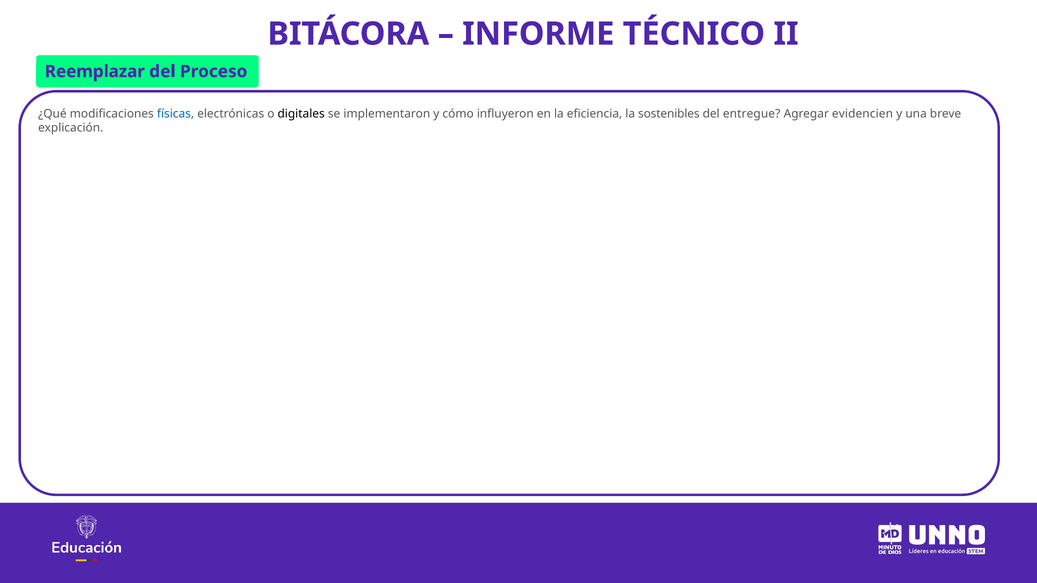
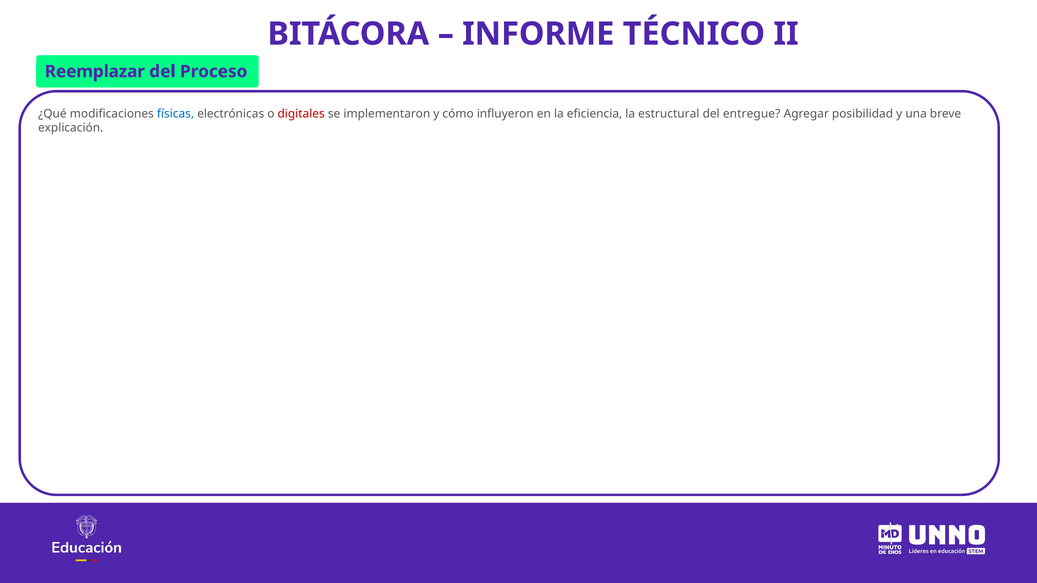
digitales colour: black -> red (301, 114)
sostenibles: sostenibles -> estructural (669, 114)
evidencien: evidencien -> posibilidad (863, 114)
